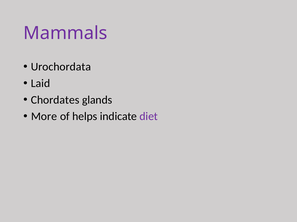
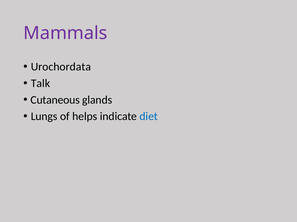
Laid: Laid -> Talk (40, 84)
Chordates: Chordates -> Cutaneous (55, 100)
More: More -> Lungs (44, 117)
diet colour: purple -> blue (149, 117)
